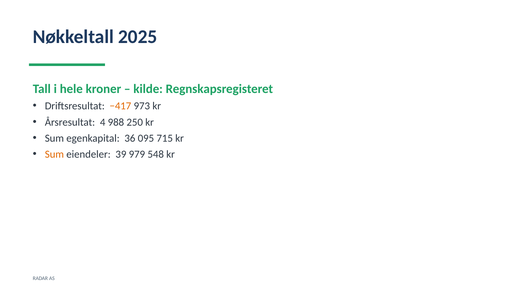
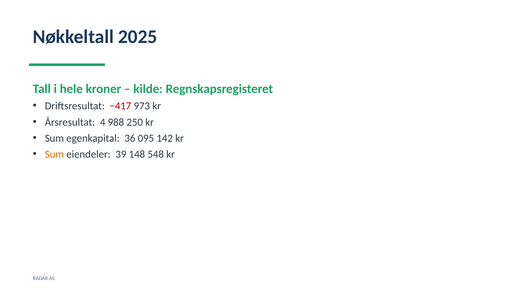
−417 colour: orange -> red (120, 106)
715: 715 -> 142 (165, 138)
979: 979 -> 148 (137, 154)
